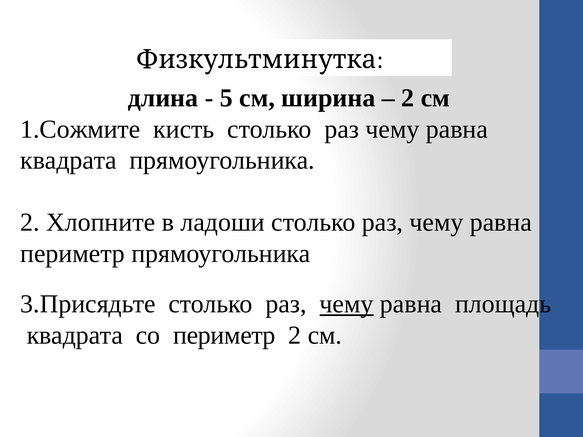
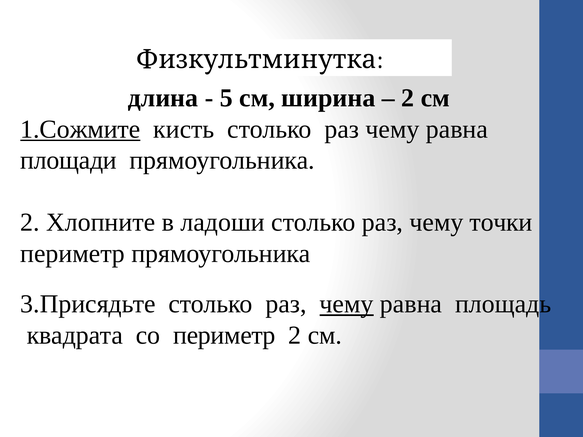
1.Сожмите underline: none -> present (80, 129)
квадрата: квадрата -> площади (69, 160)
равна: равна -> точки (501, 223)
